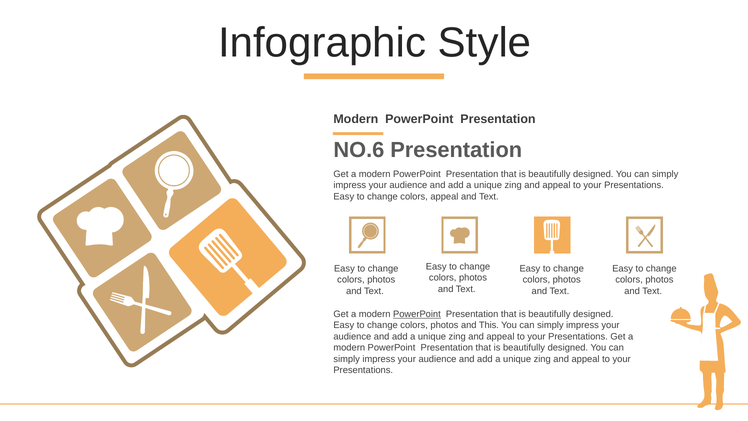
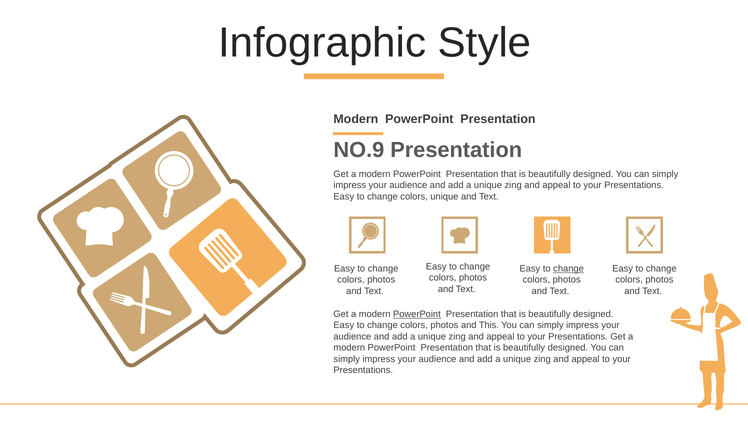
NO.6: NO.6 -> NO.9 (359, 150)
colors appeal: appeal -> unique (444, 196)
change underline: none -> present (569, 268)
